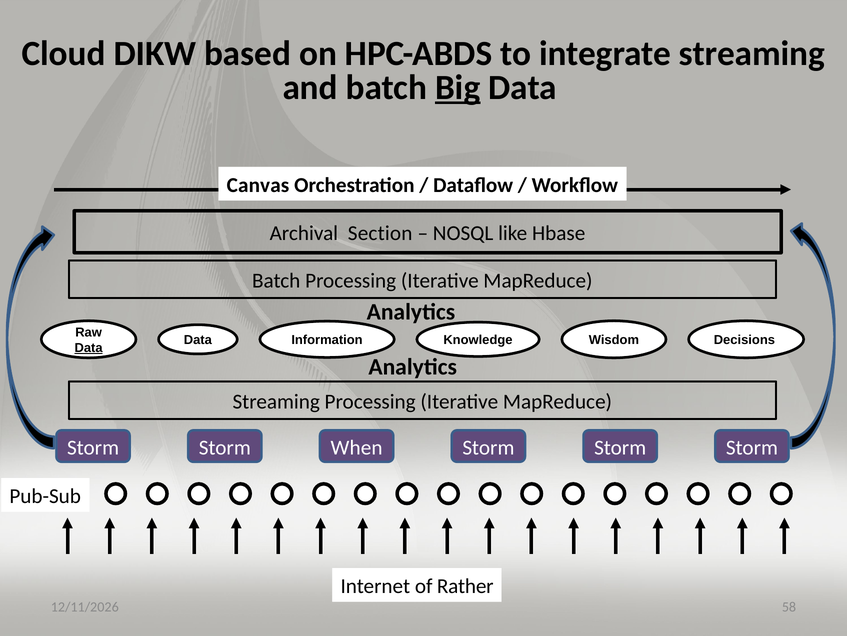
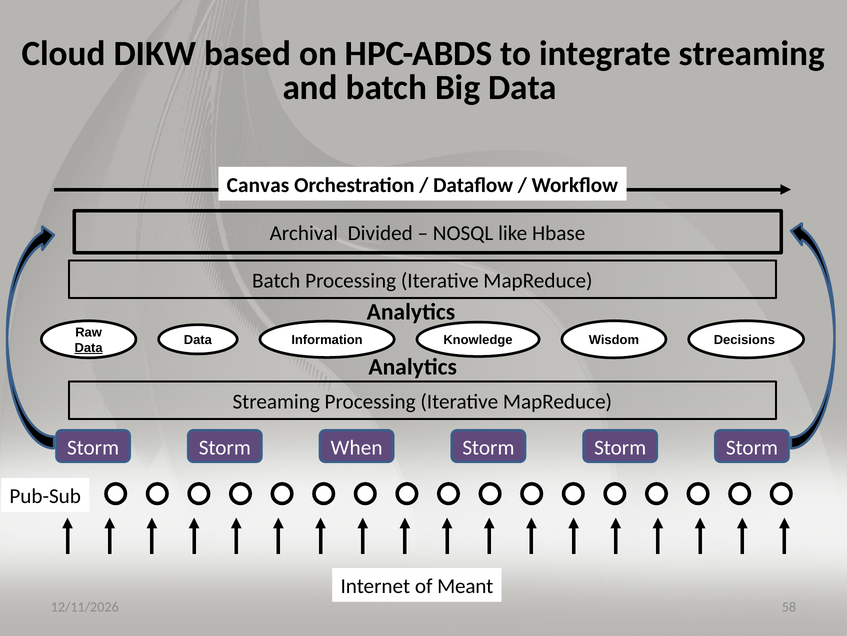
Big underline: present -> none (458, 87)
Section: Section -> Divided (380, 233)
Rather: Rather -> Meant (465, 586)
